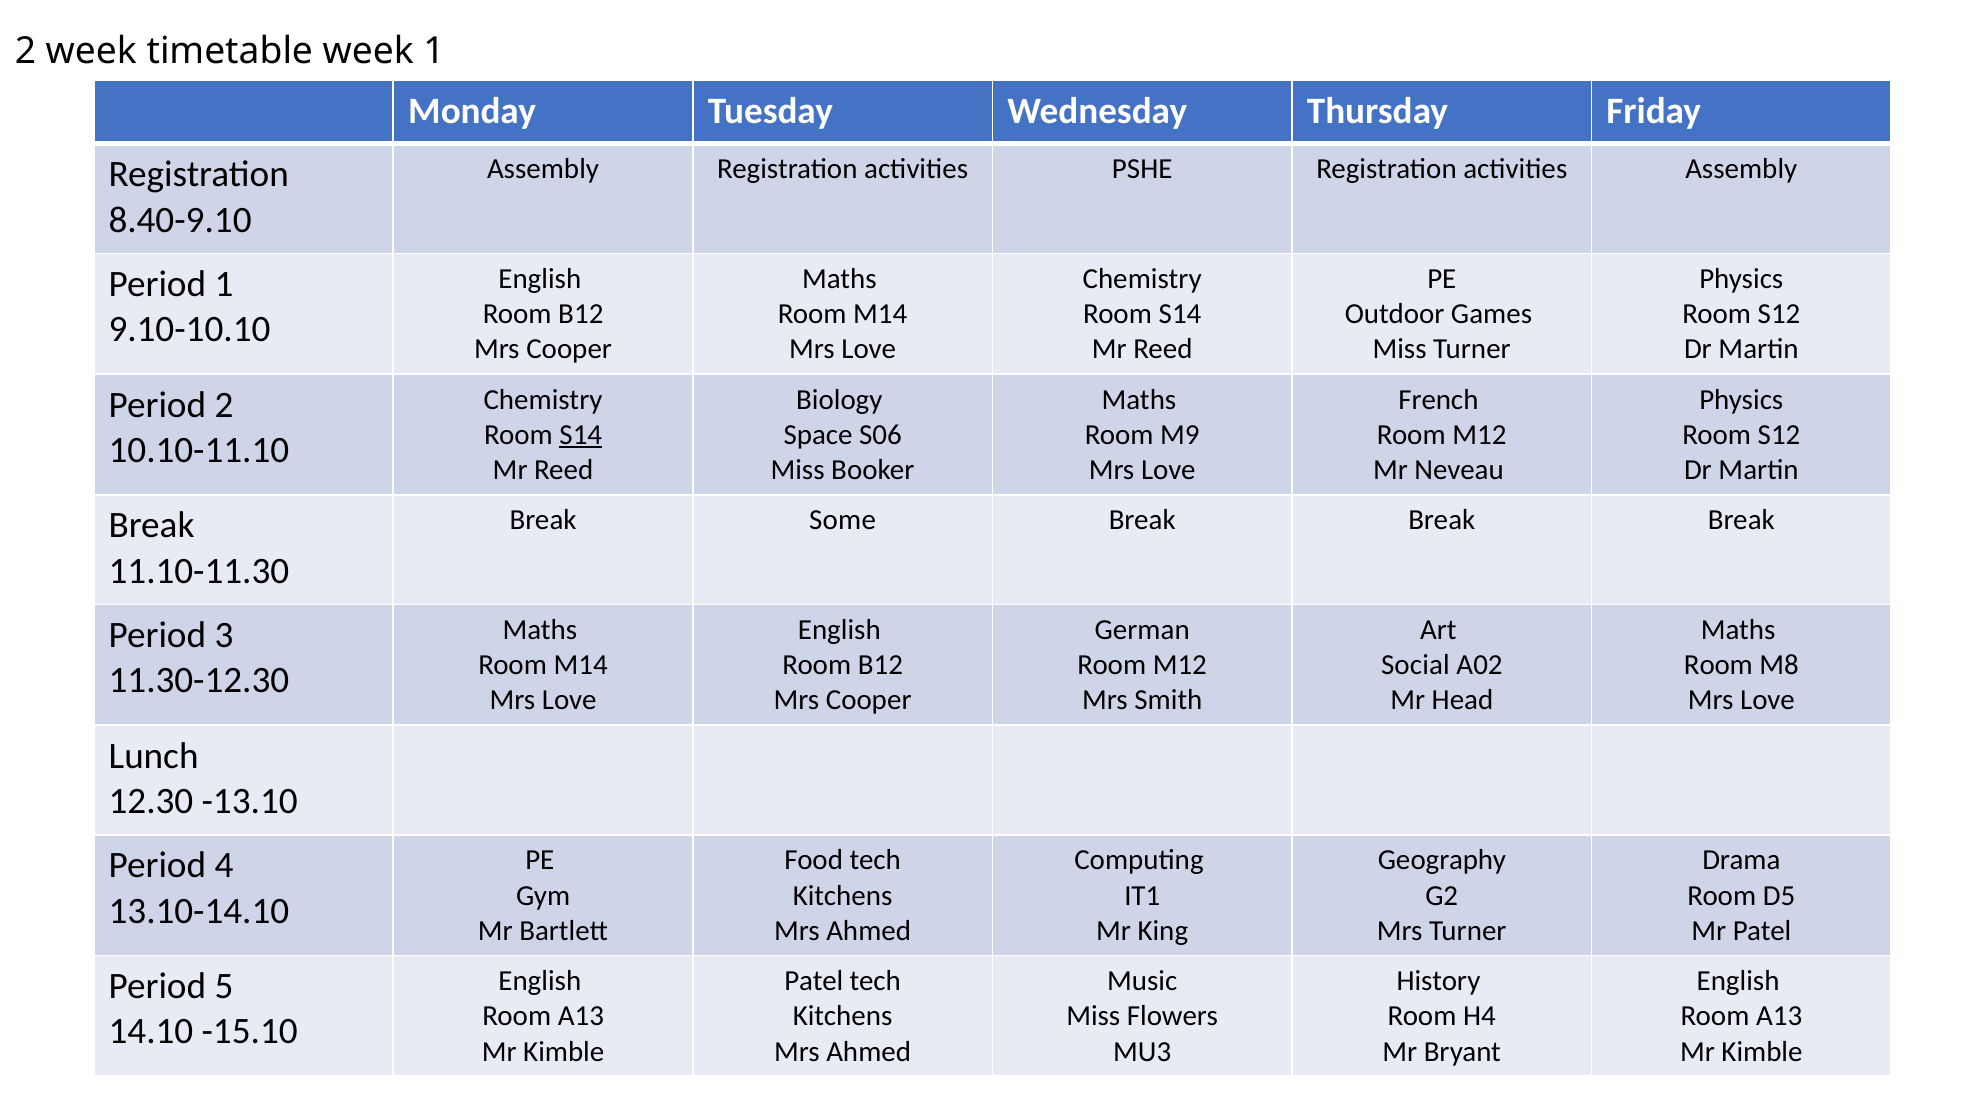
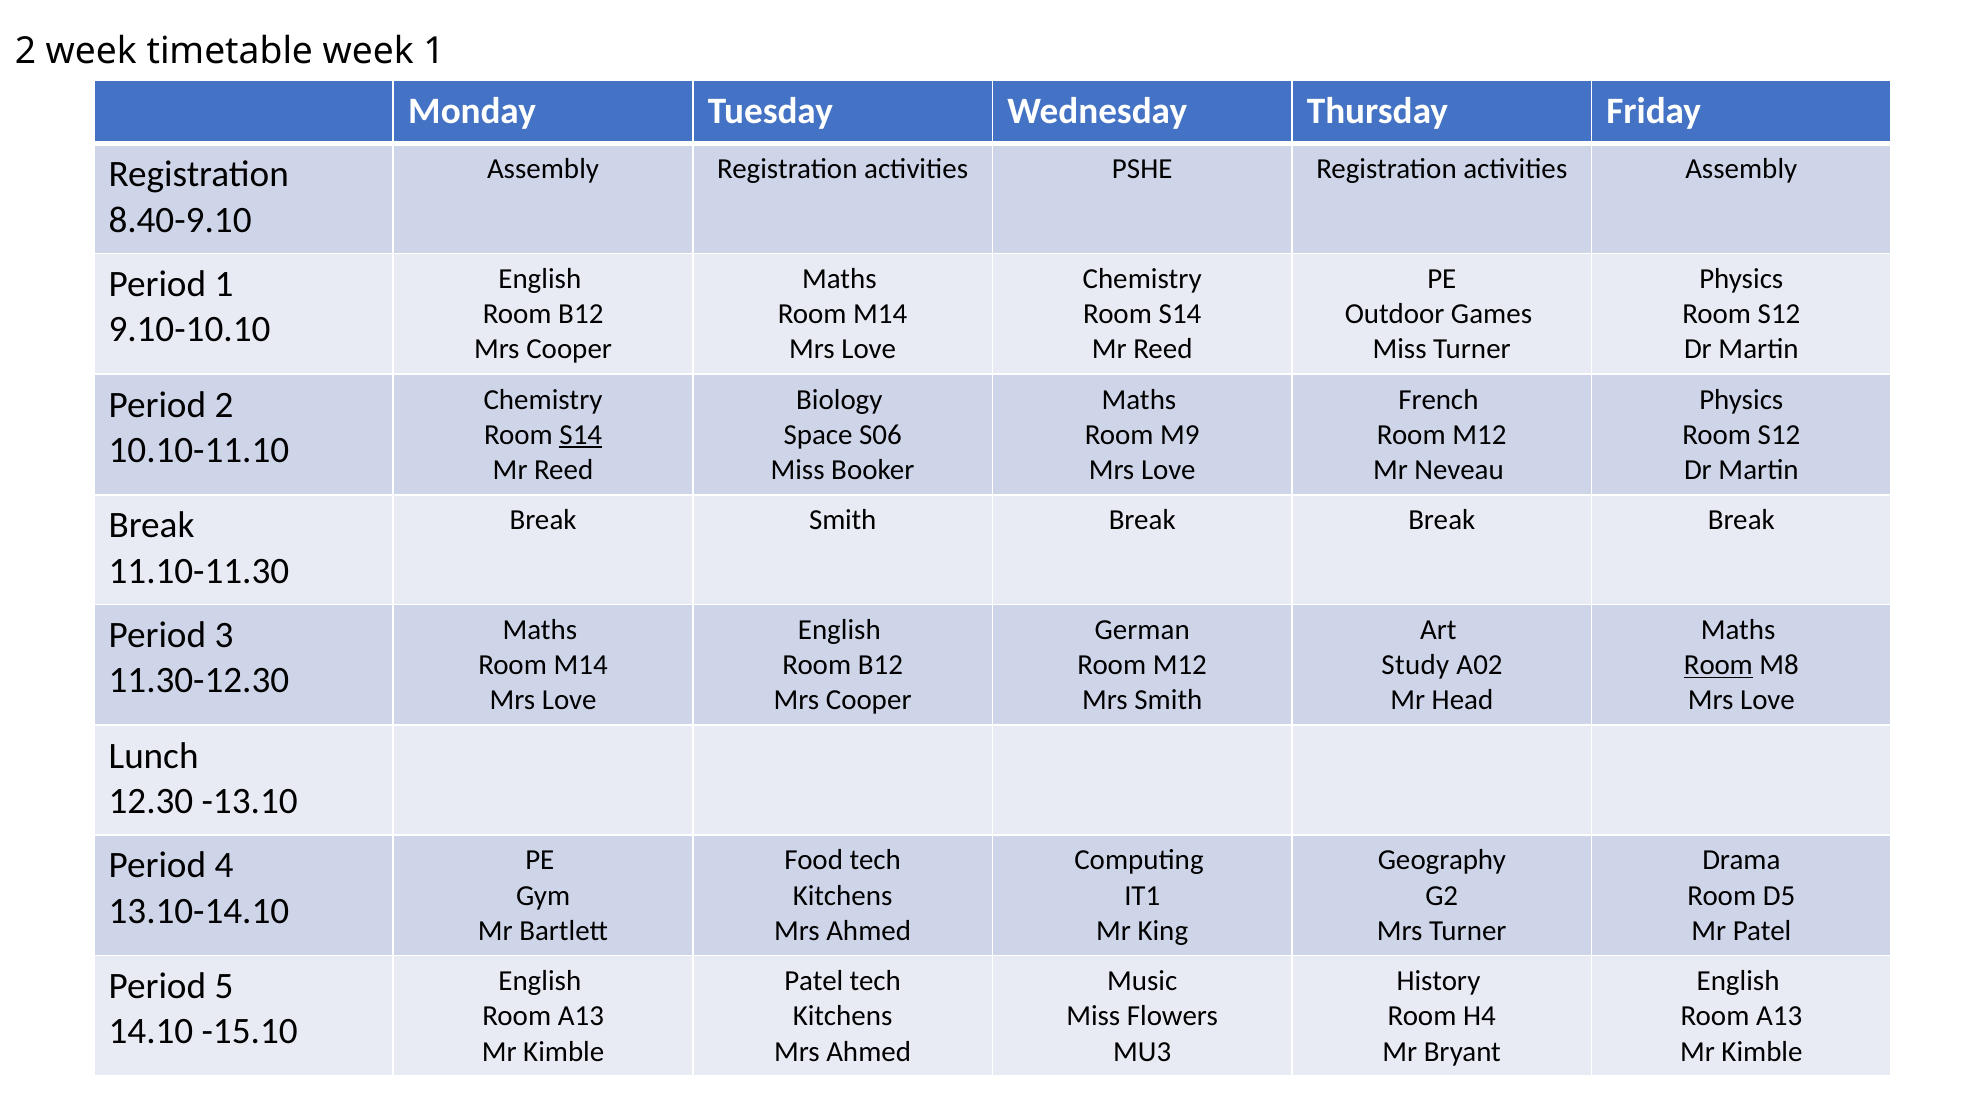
Break Some: Some -> Smith (843, 520)
Social: Social -> Study (1415, 665)
Room underline: none -> present (1718, 665)
